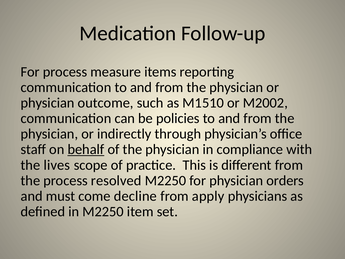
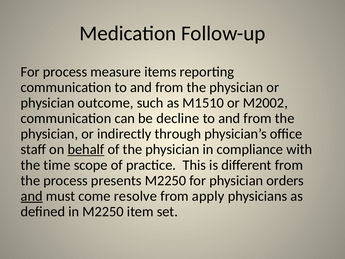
policies: policies -> decline (178, 118)
lives: lives -> time (57, 165)
resolved: resolved -> presents (116, 180)
and underline: none -> present (32, 196)
decline: decline -> resolve (135, 196)
